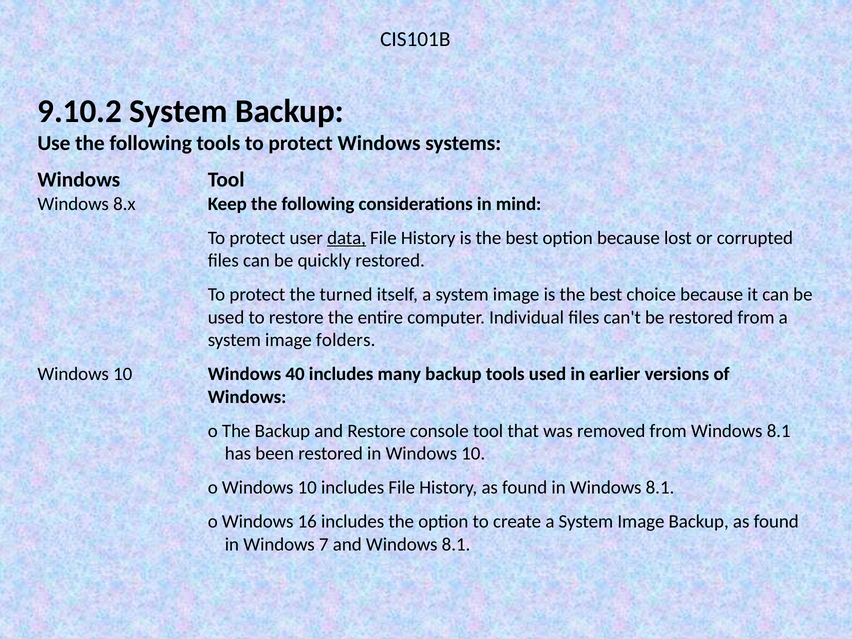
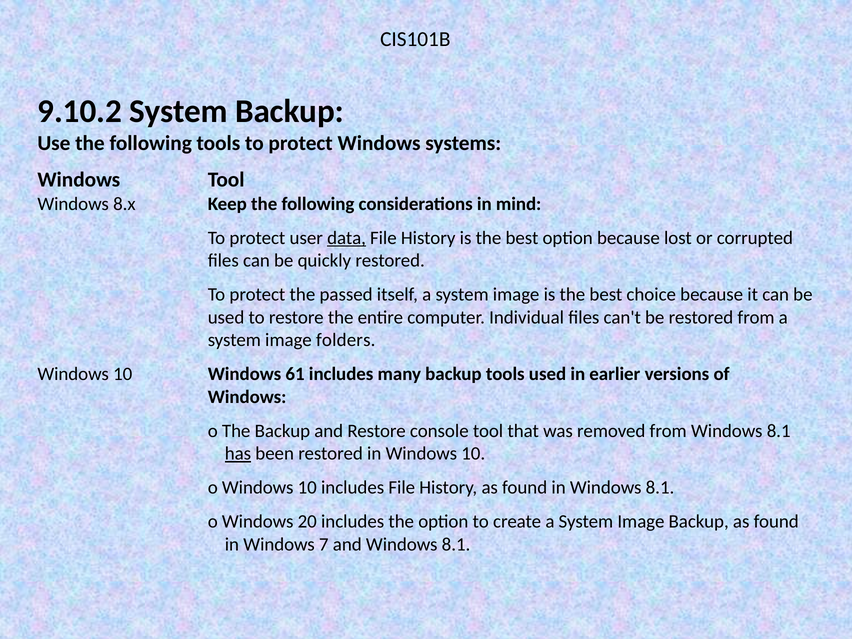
turned: turned -> passed (346, 295)
40: 40 -> 61 (295, 374)
has underline: none -> present (238, 454)
16: 16 -> 20 (307, 522)
